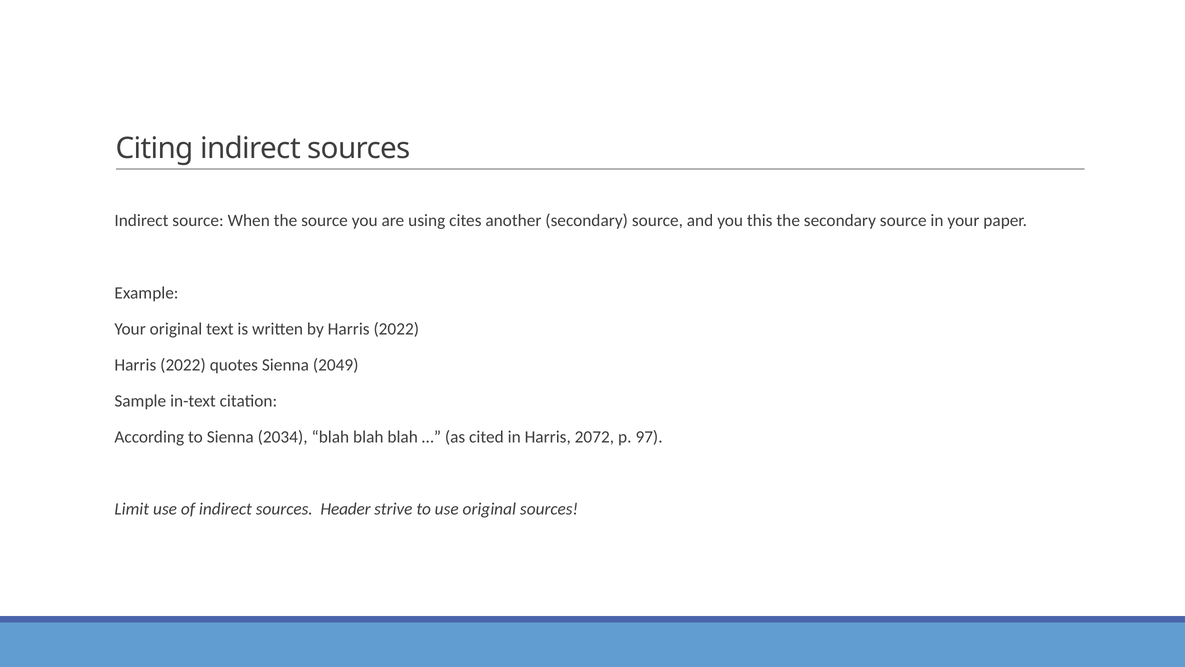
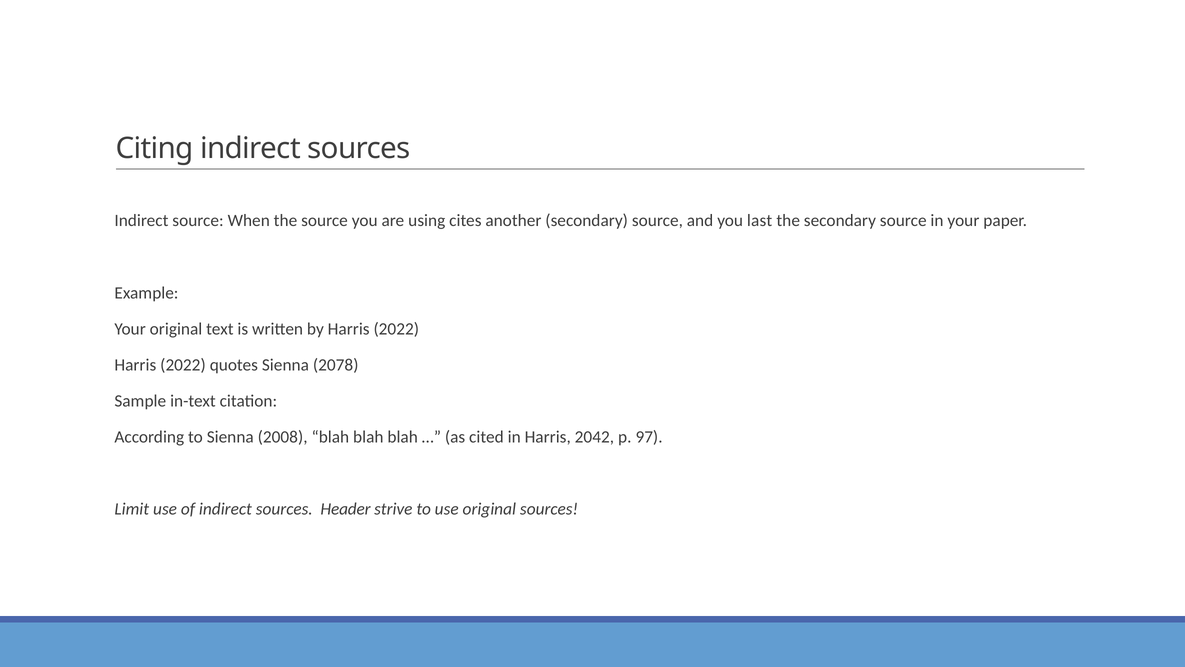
this: this -> last (760, 221)
2049: 2049 -> 2078 (336, 365)
2034: 2034 -> 2008 (283, 437)
2072: 2072 -> 2042 (594, 437)
